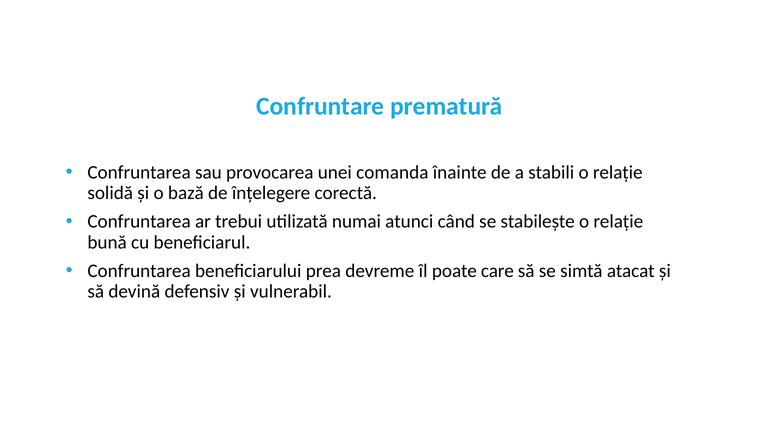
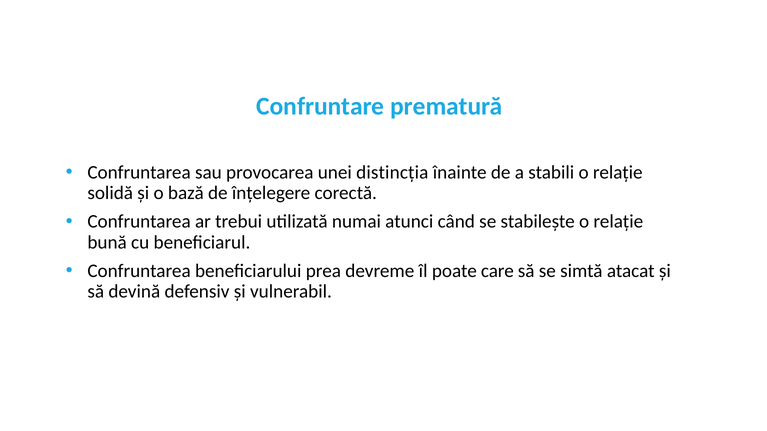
comanda: comanda -> distincția (392, 172)
